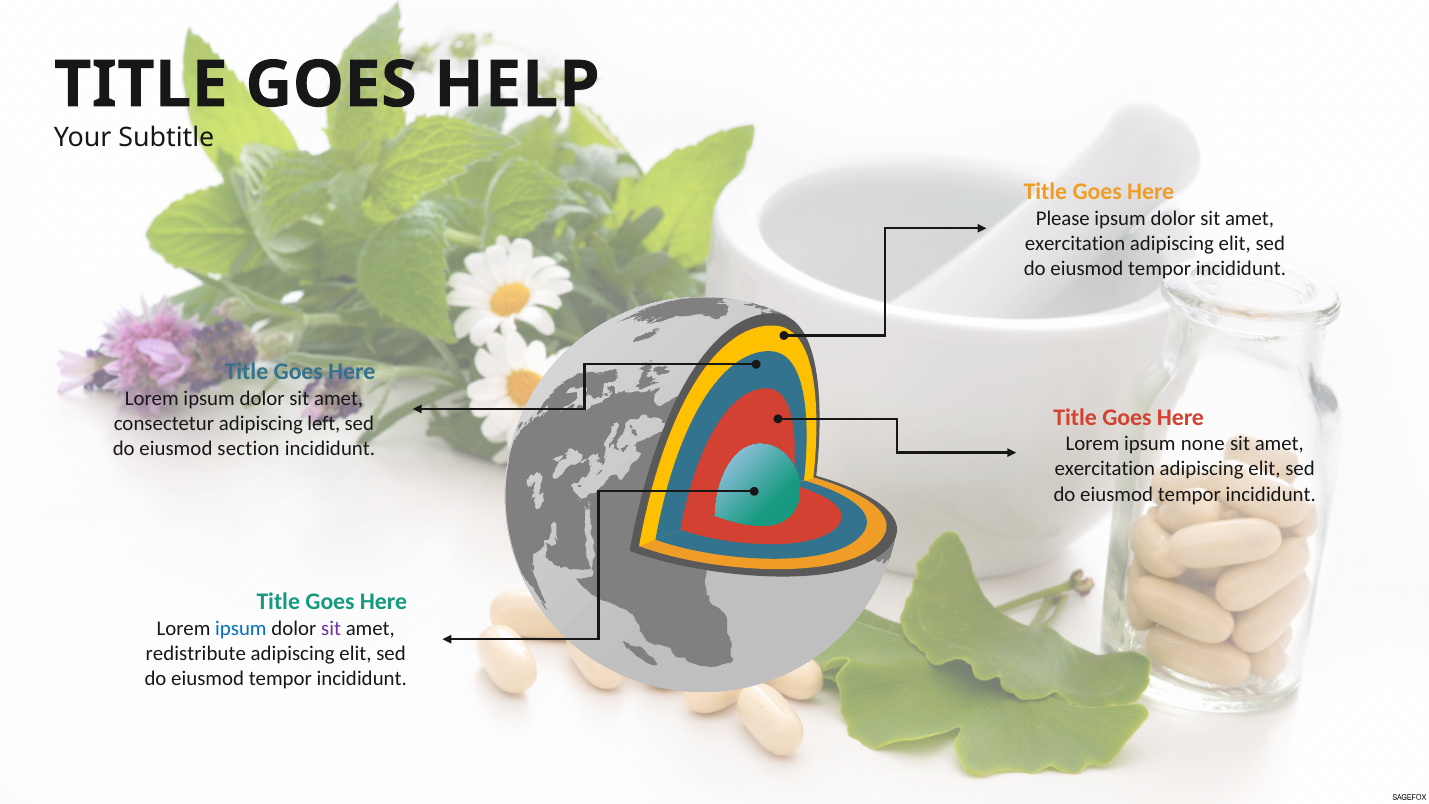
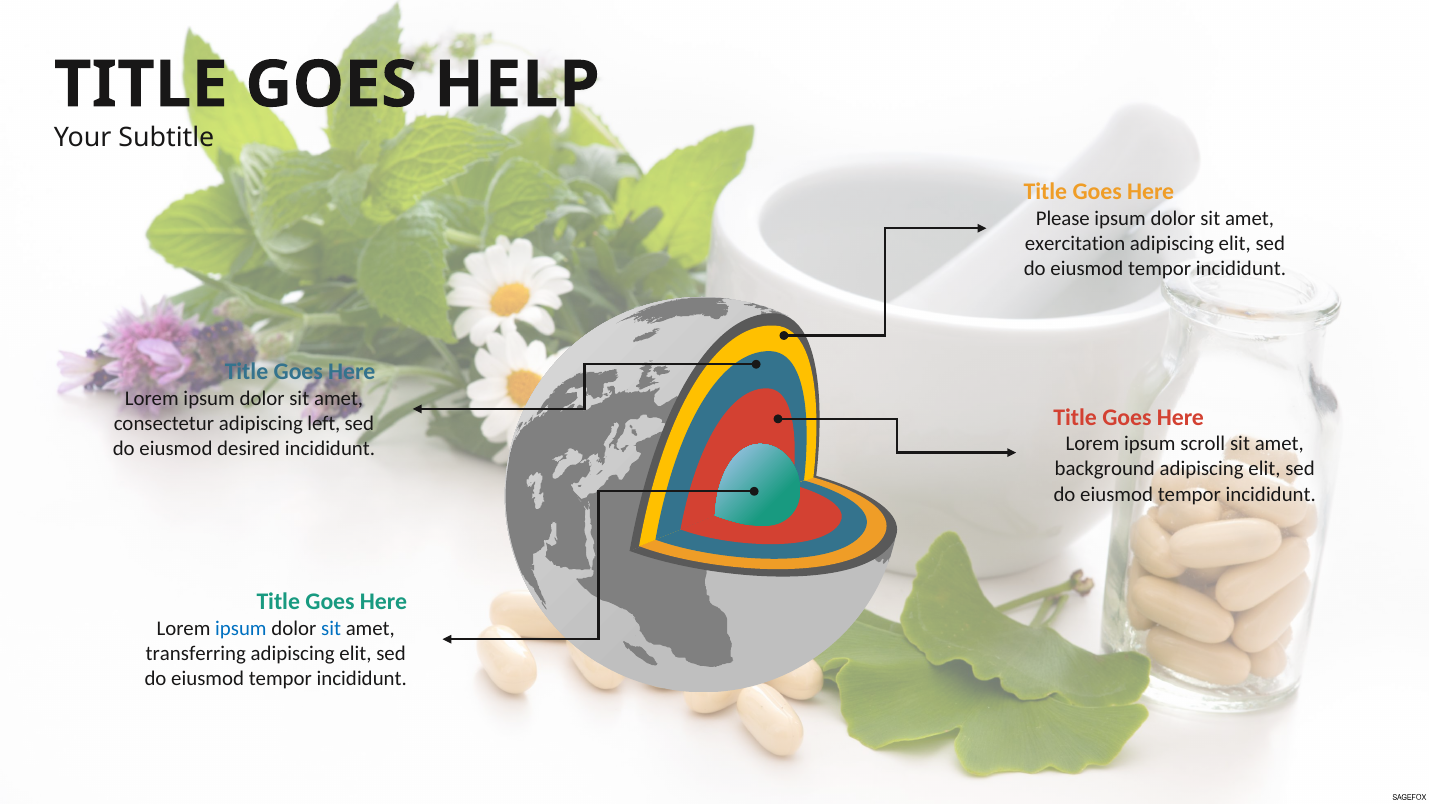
none: none -> scroll (1203, 444)
section: section -> desired (249, 448)
exercitation: exercitation -> background (1105, 469)
sit colour: purple -> blue (331, 629)
redistribute: redistribute -> transferring (196, 654)
